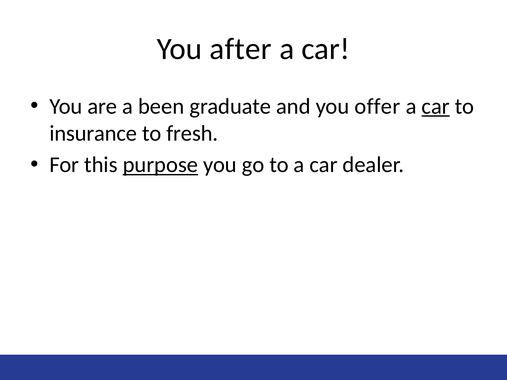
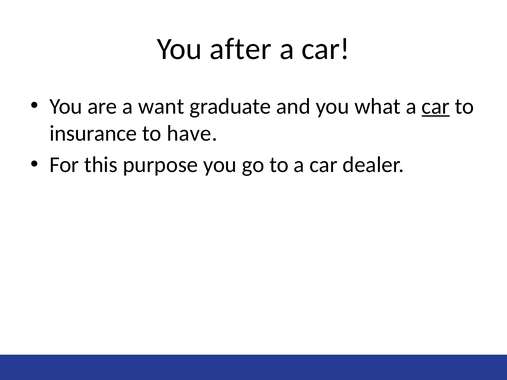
been: been -> want (161, 106)
offer: offer -> what (378, 106)
fresh: fresh -> have (192, 133)
purpose underline: present -> none (160, 165)
